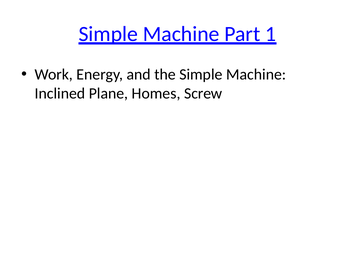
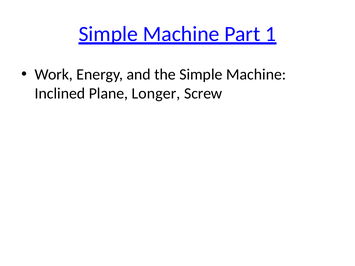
Homes: Homes -> Longer (156, 93)
